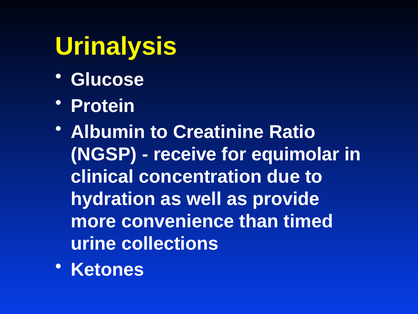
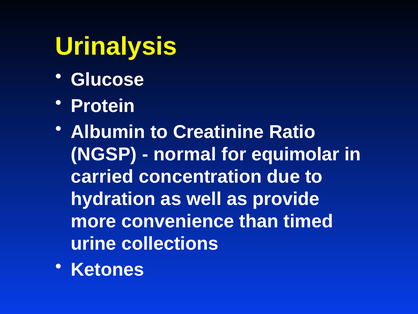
receive: receive -> normal (185, 154)
clinical: clinical -> carried (102, 176)
